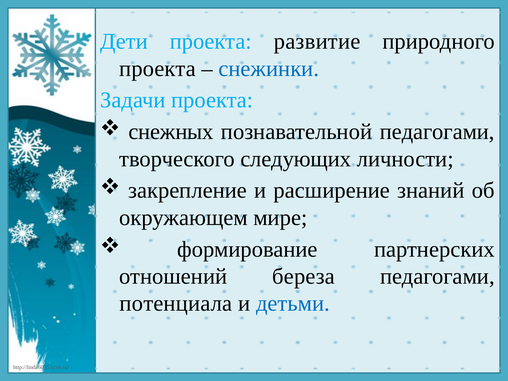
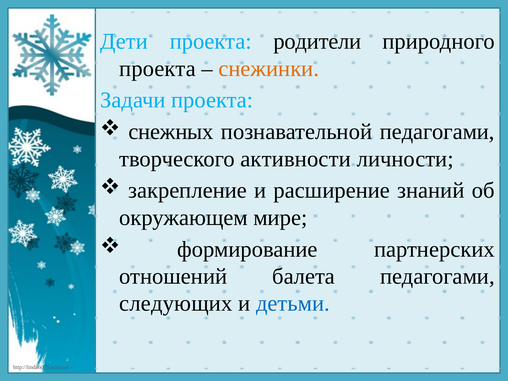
развитие: развитие -> родители (317, 41)
снежинки colour: blue -> orange (269, 69)
следующих: следующих -> активности (296, 159)
береза: береза -> балета (304, 276)
потенциала: потенциала -> следующих (176, 303)
